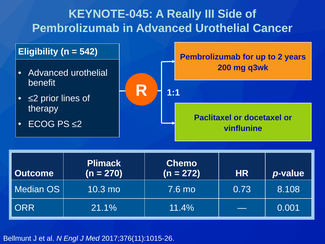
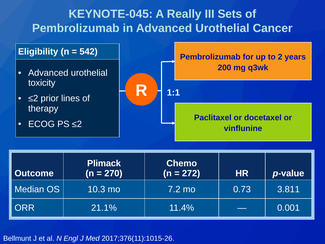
Side: Side -> Sets (230, 14)
benefit: benefit -> toxicity (42, 83)
7.6: 7.6 -> 7.2 (174, 189)
8.108: 8.108 -> 3.811 (288, 189)
